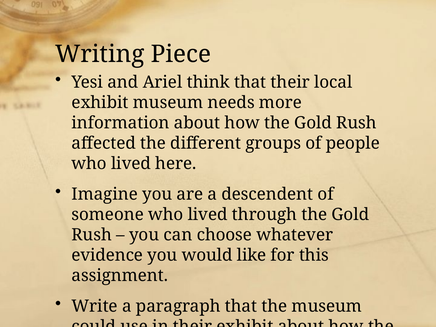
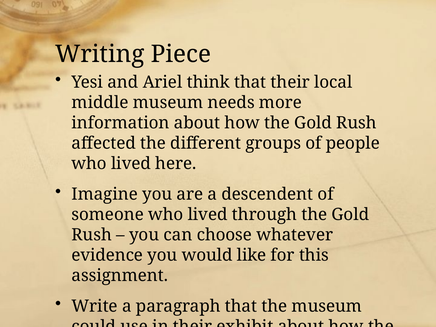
exhibit: exhibit -> middle (100, 103)
